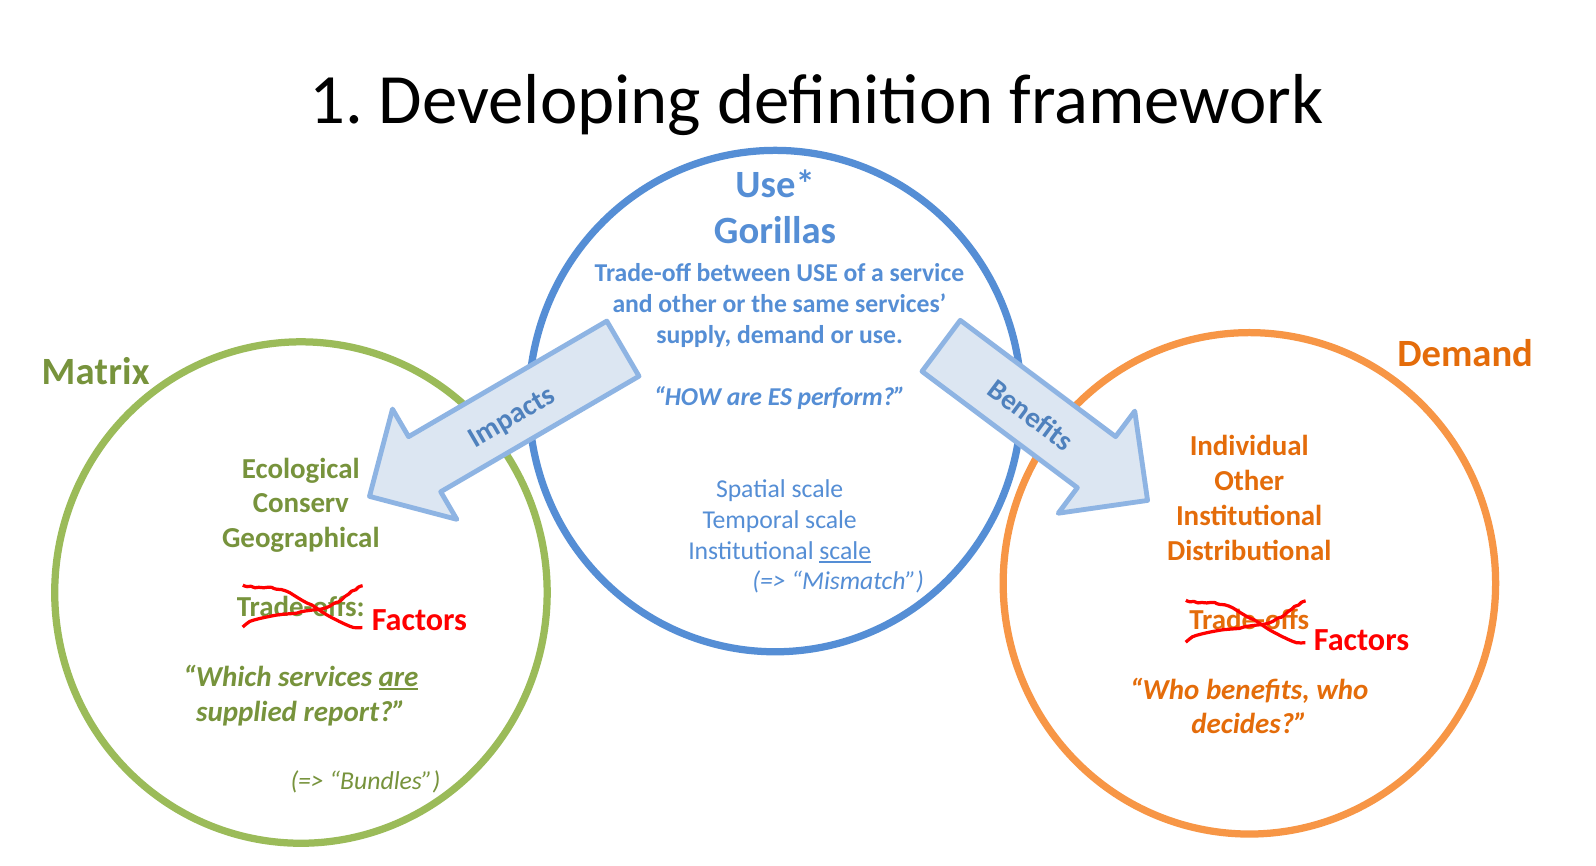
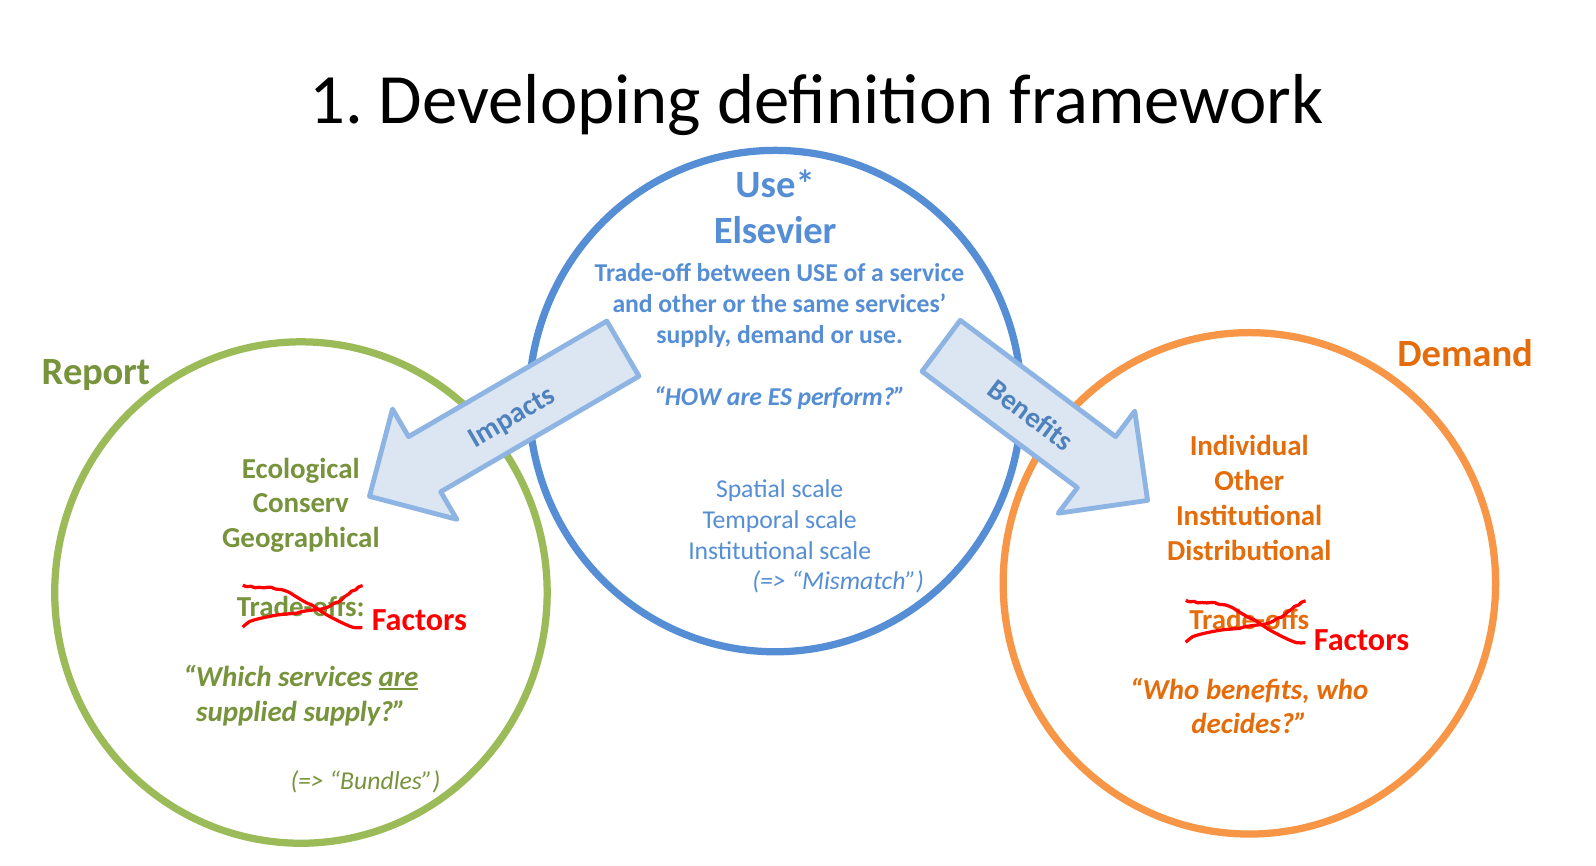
Gorillas: Gorillas -> Elsevier (775, 231)
Matrix: Matrix -> Report (96, 372)
scale underline: present -> none (845, 551)
supplied report: report -> supply (355, 712)
